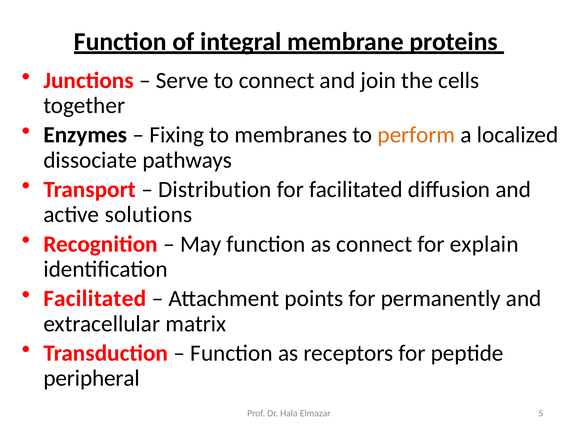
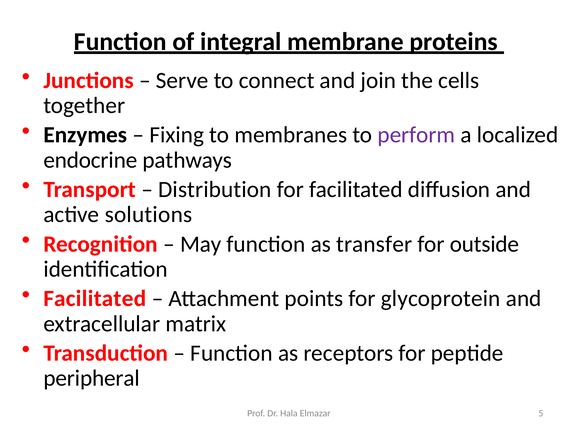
perform colour: orange -> purple (416, 135)
dissociate: dissociate -> endocrine (90, 160)
as connect: connect -> transfer (374, 244)
explain: explain -> outside (484, 244)
permanently: permanently -> glycoprotein (441, 299)
